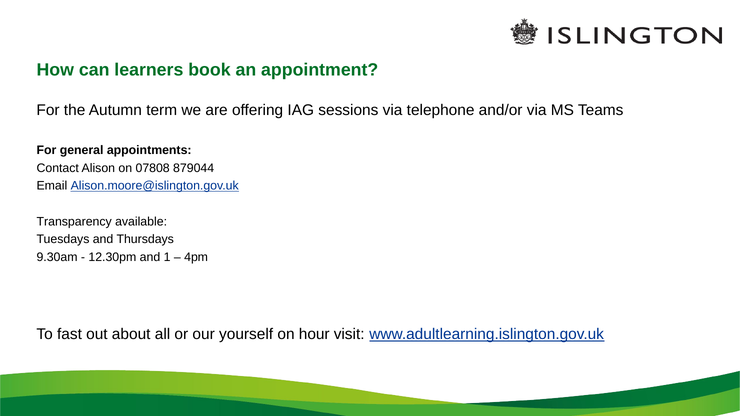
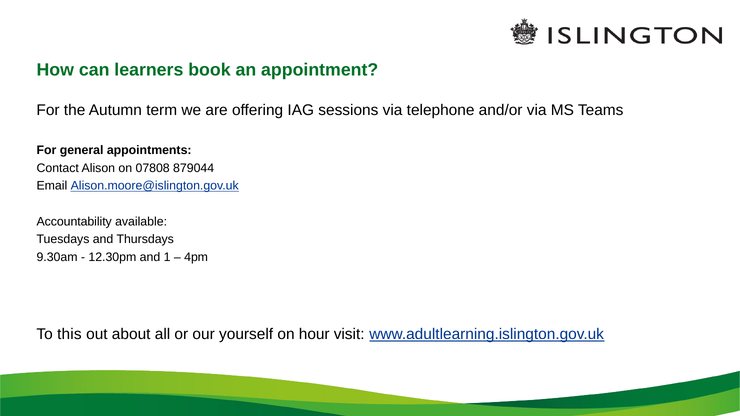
Transparency: Transparency -> Accountability (74, 222)
fast: fast -> this (69, 334)
